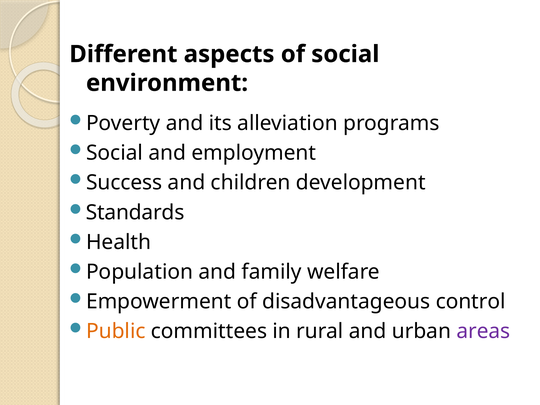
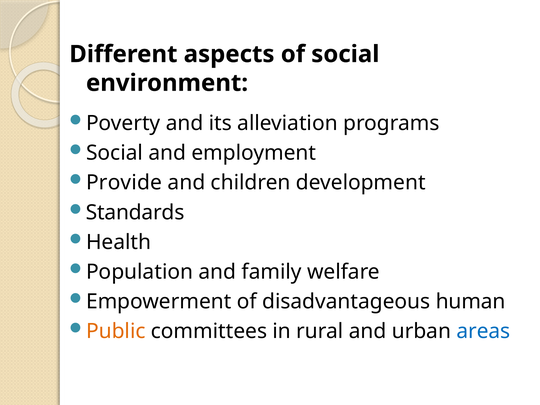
Success: Success -> Provide (124, 183)
control: control -> human (471, 302)
areas colour: purple -> blue (483, 331)
